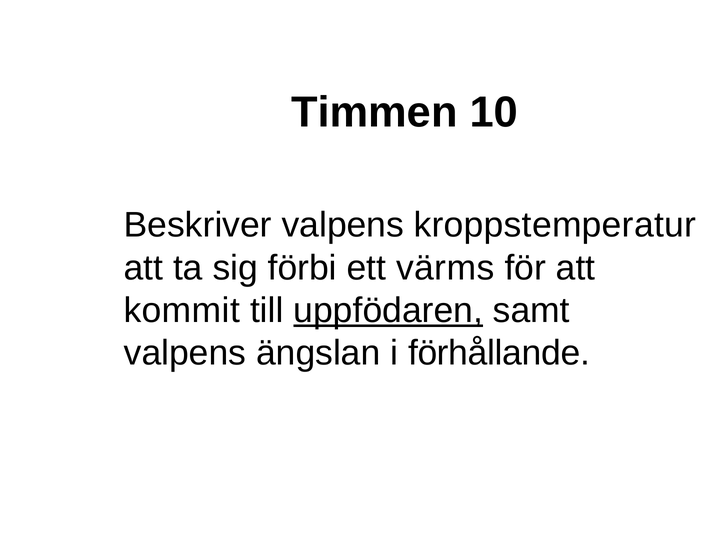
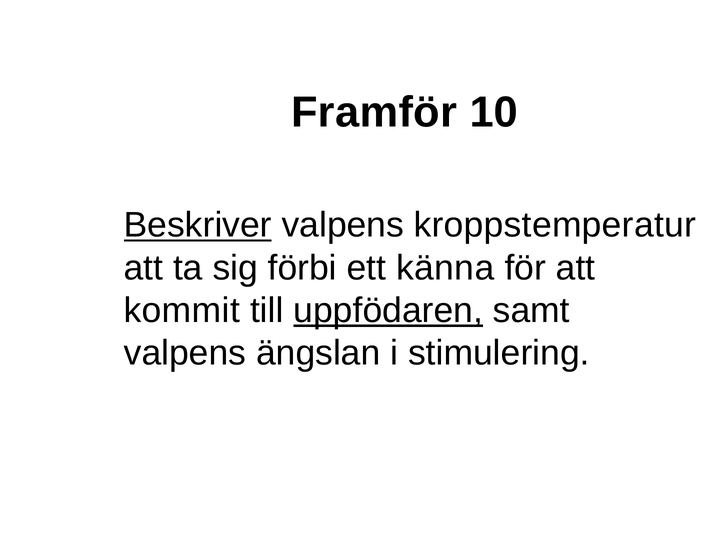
Timmen: Timmen -> Framför (374, 113)
Beskriver underline: none -> present (198, 225)
värms: värms -> känna (445, 268)
förhållande: förhållande -> stimulering (499, 353)
